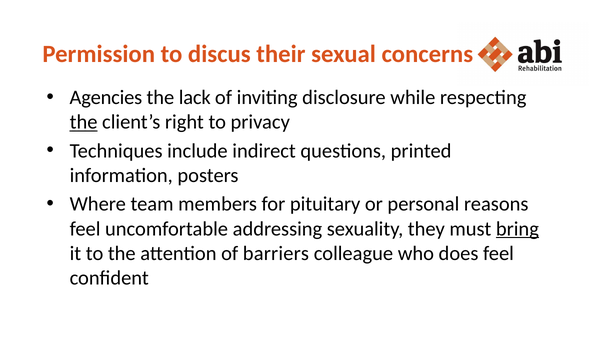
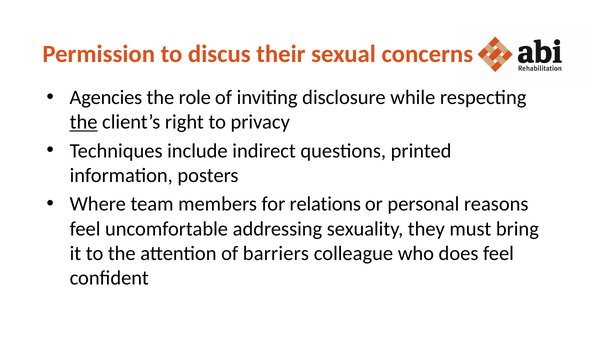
lack: lack -> role (195, 98)
pituitary: pituitary -> relations (325, 204)
bring underline: present -> none (517, 229)
